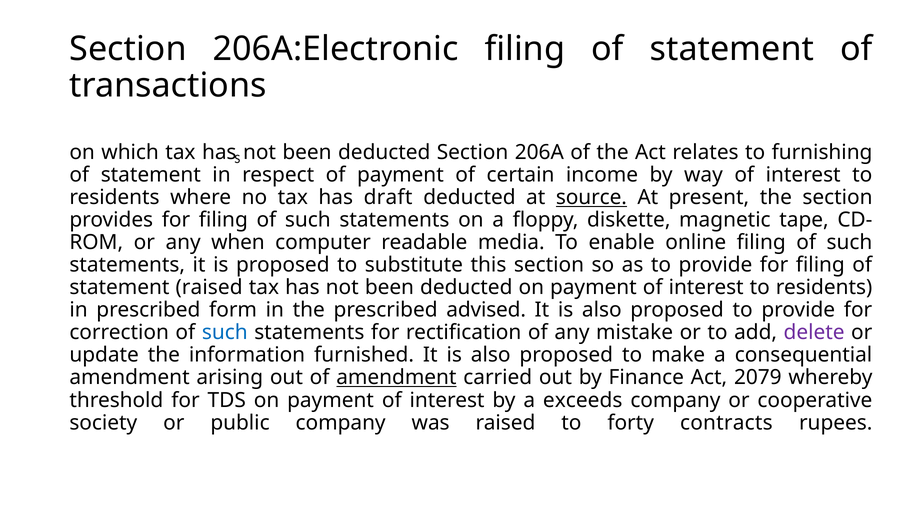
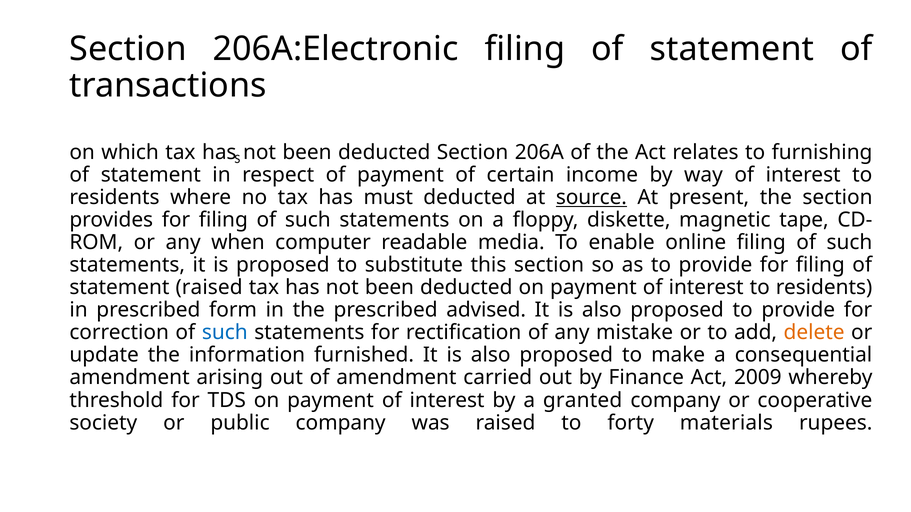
draft: draft -> must (388, 198)
delete colour: purple -> orange (814, 333)
amendment underline: present -> none (396, 378)
2079: 2079 -> 2009 (758, 378)
exceeds: exceeds -> granted (583, 400)
contracts: contracts -> materials (726, 423)
